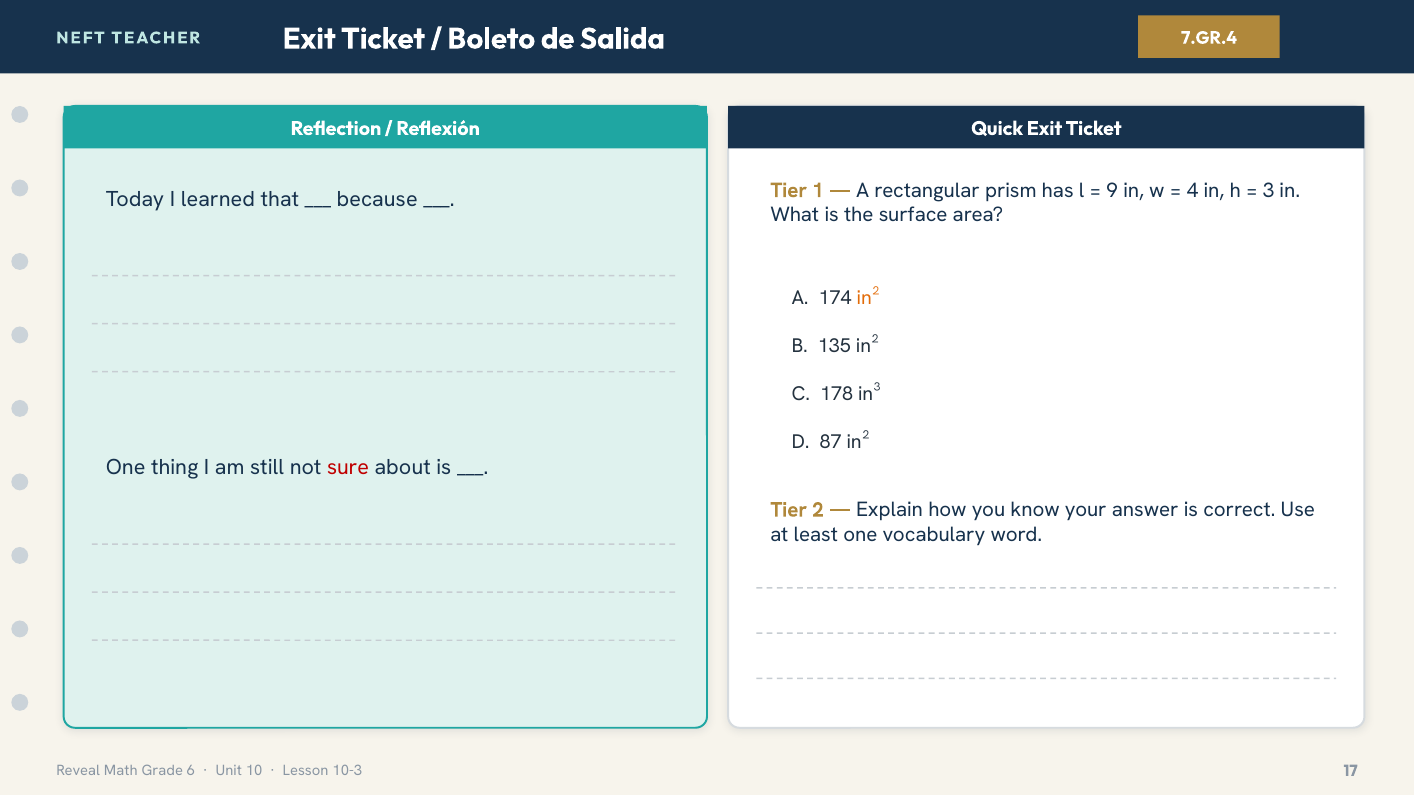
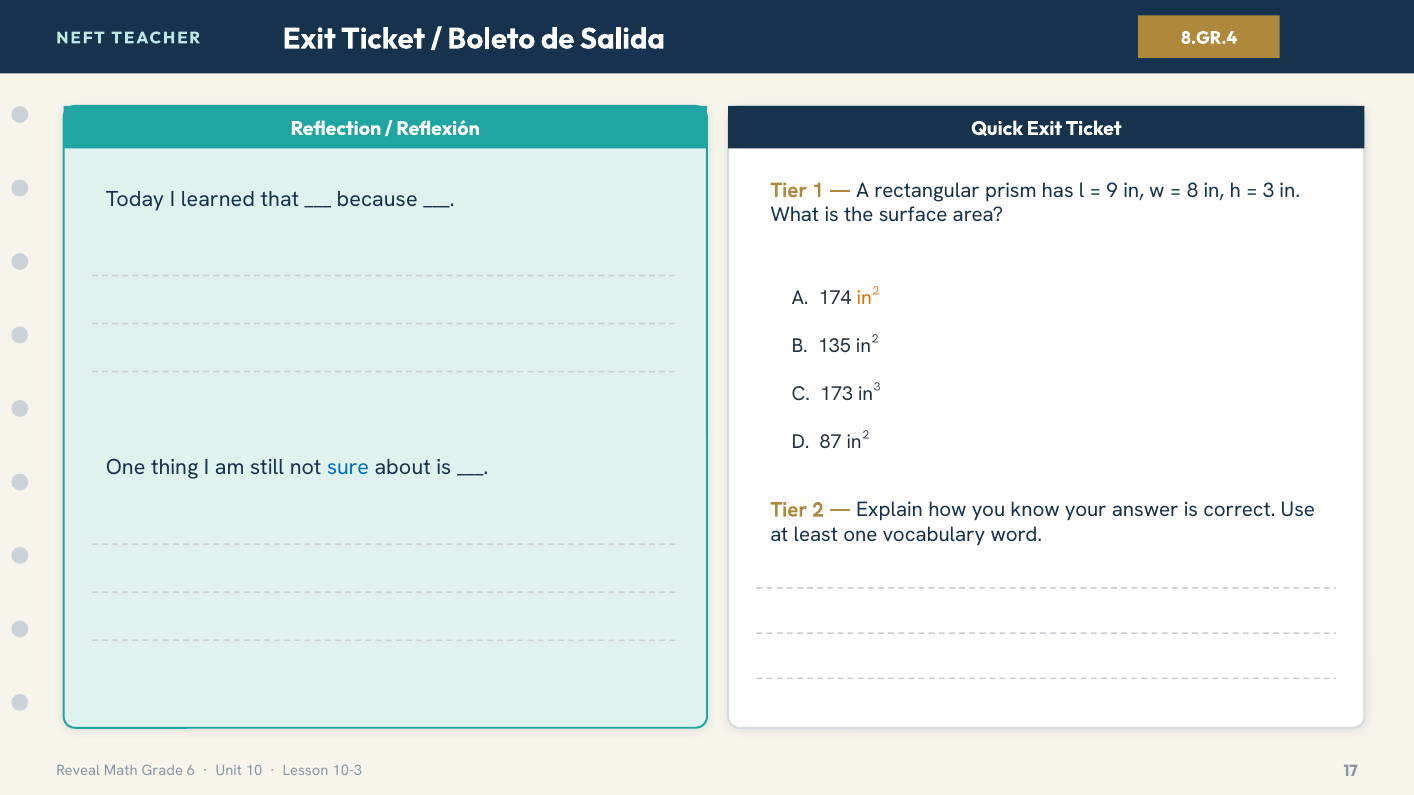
7.GR.4: 7.GR.4 -> 8.GR.4 (1209, 38)
4: 4 -> 8 (1193, 190)
178: 178 -> 173 (837, 394)
sure colour: red -> blue (348, 468)
